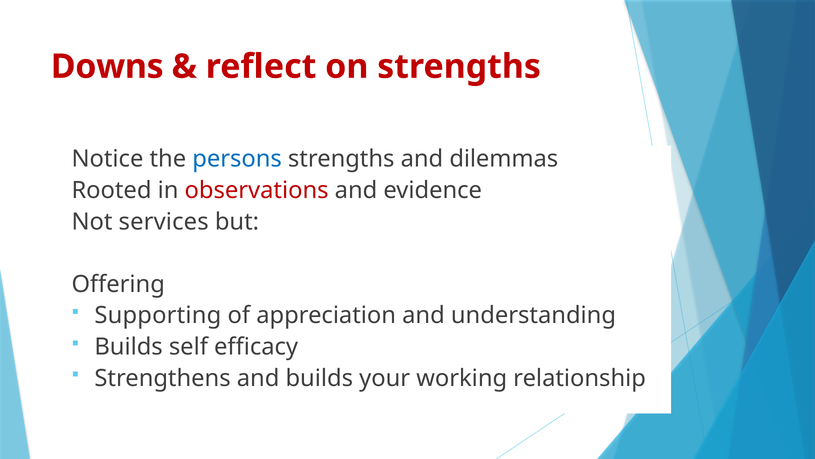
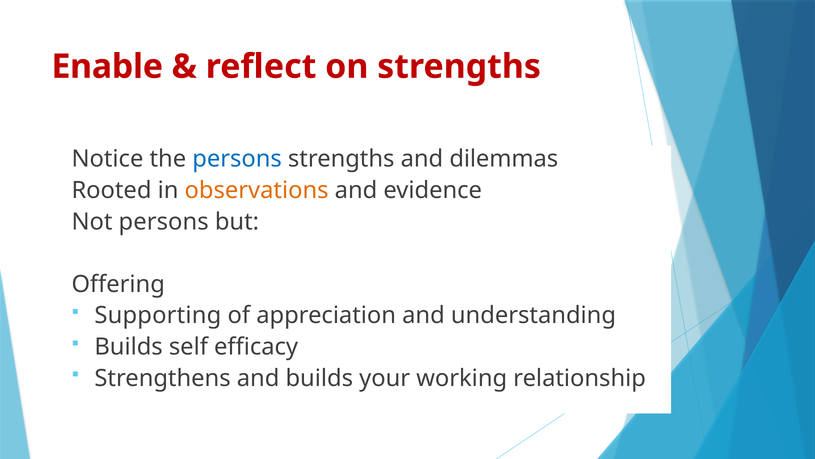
Downs: Downs -> Enable (107, 67)
observations colour: red -> orange (257, 190)
Not services: services -> persons (164, 221)
